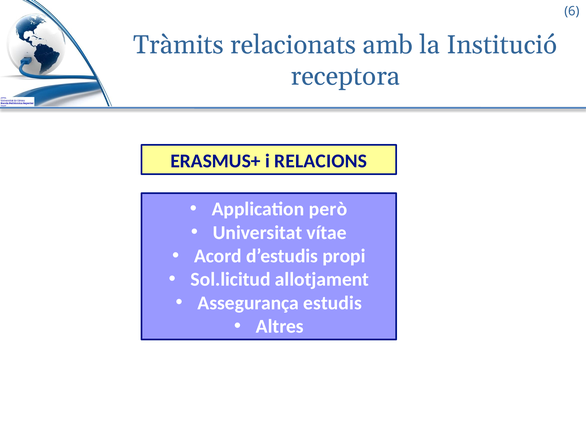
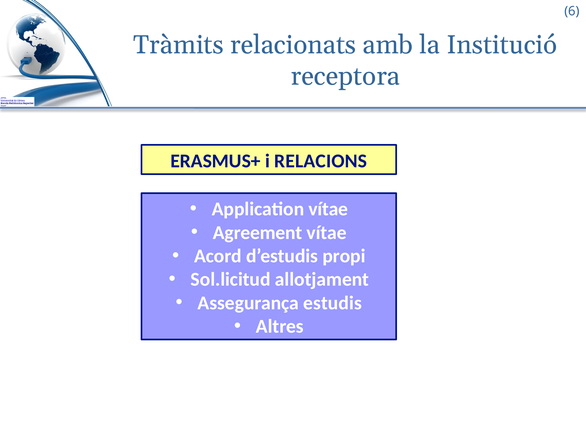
Application però: però -> vítae (328, 209)
Universitat: Universitat -> Agreement (258, 232)
